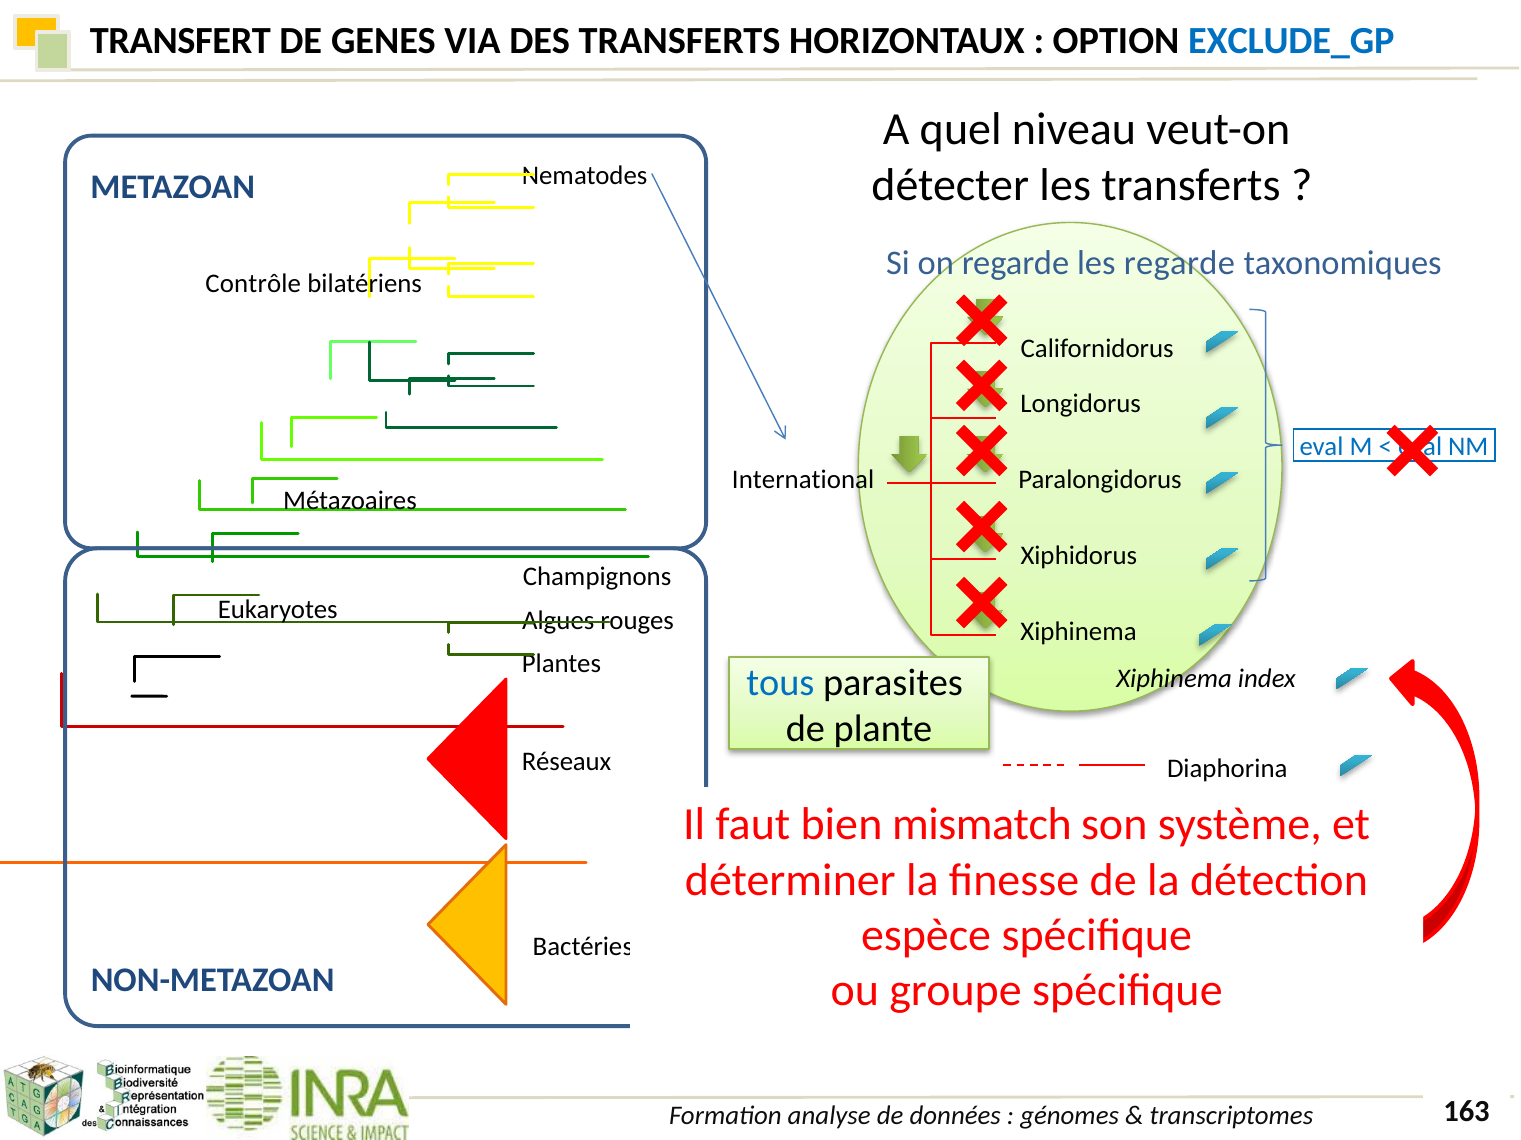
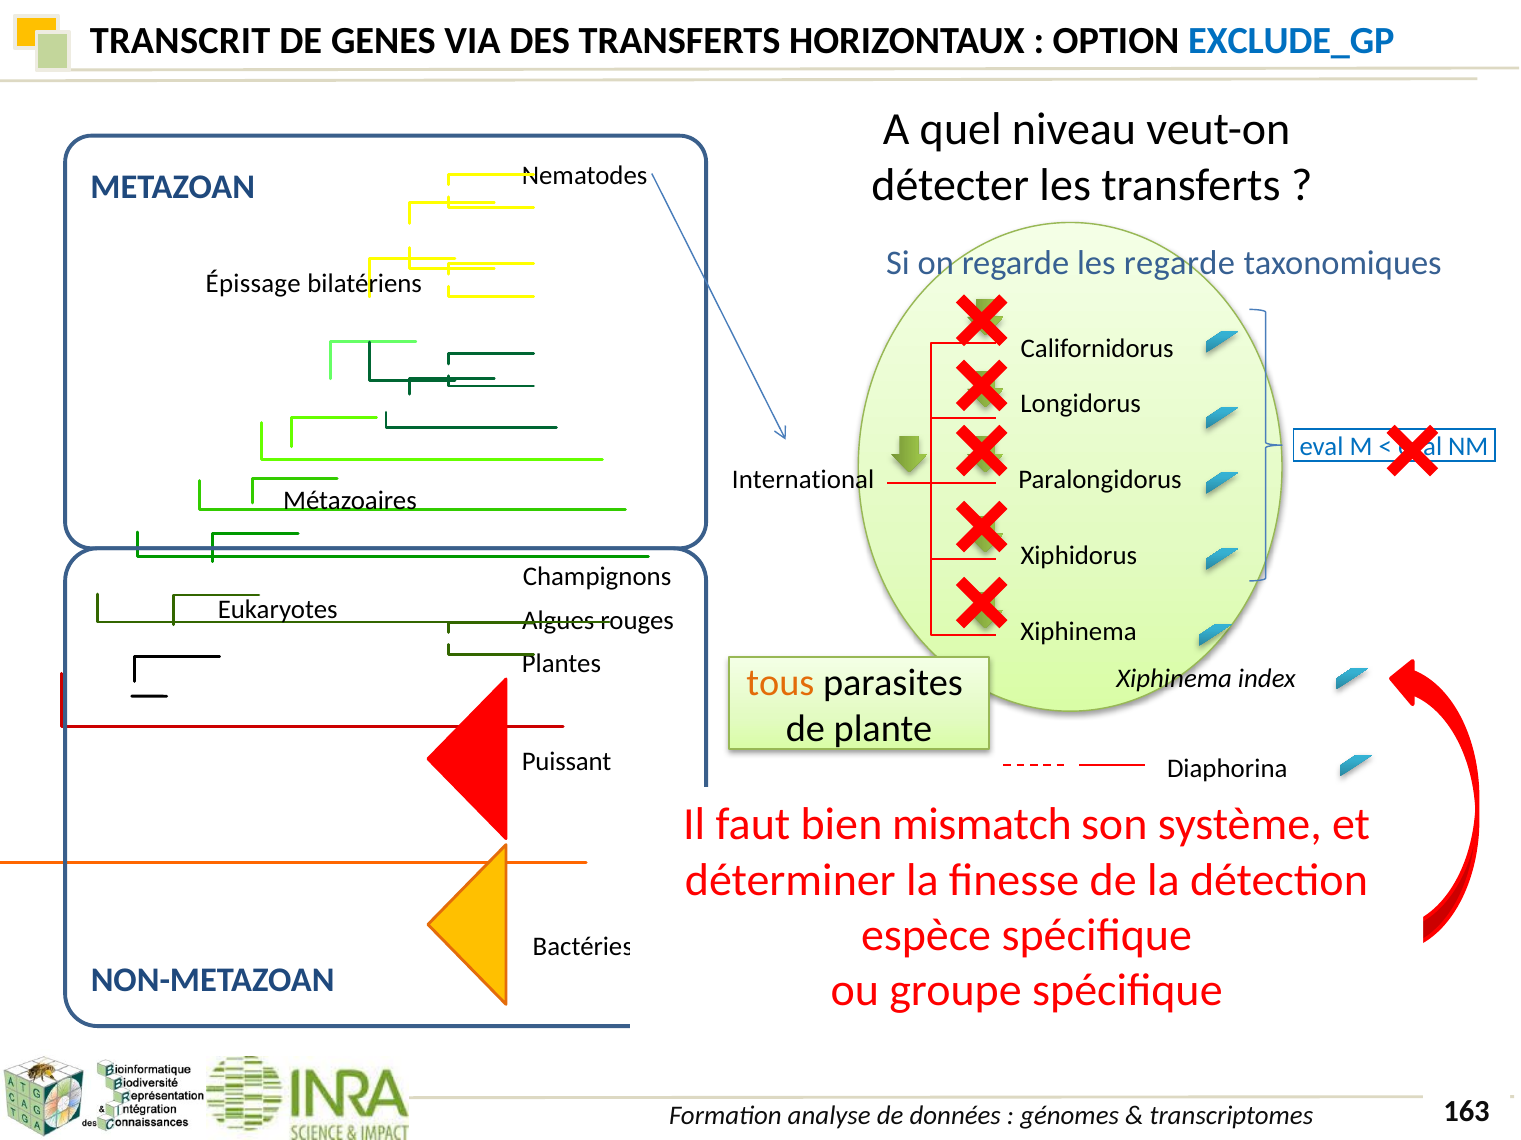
TRANSFERT: TRANSFERT -> TRANSCRIT (180, 41)
Contrôle: Contrôle -> Épissage (253, 284)
tous colour: blue -> orange (780, 683)
Réseaux: Réseaux -> Puissant (567, 762)
